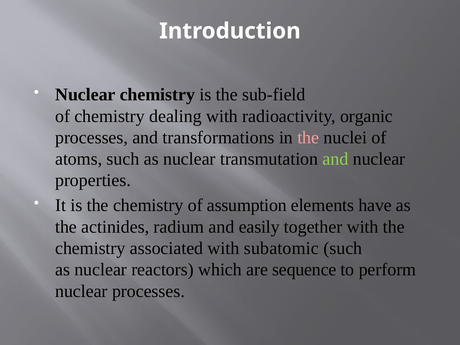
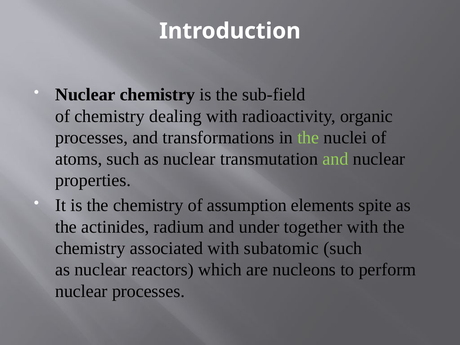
the colour: pink -> light green (308, 138)
have: have -> spite (375, 205)
easily: easily -> under (259, 227)
sequence: sequence -> nucleons (304, 270)
